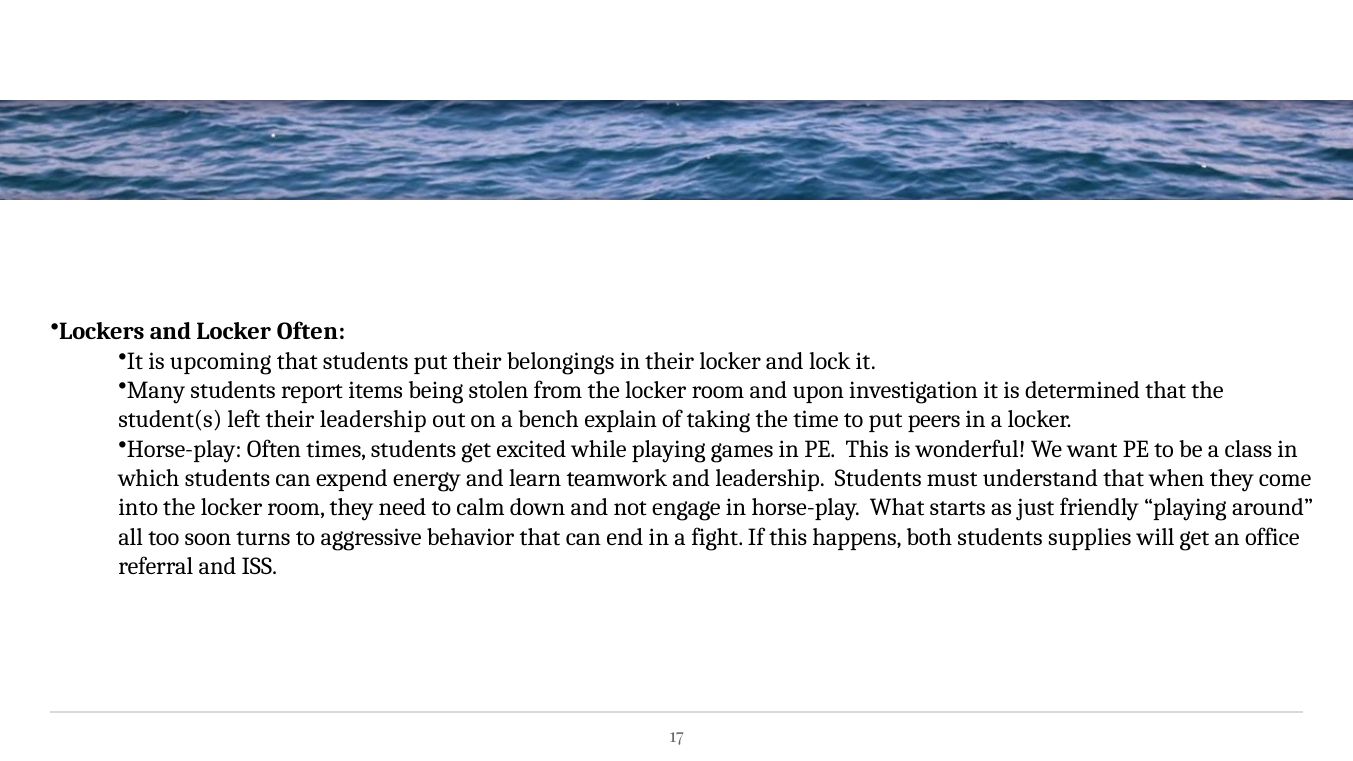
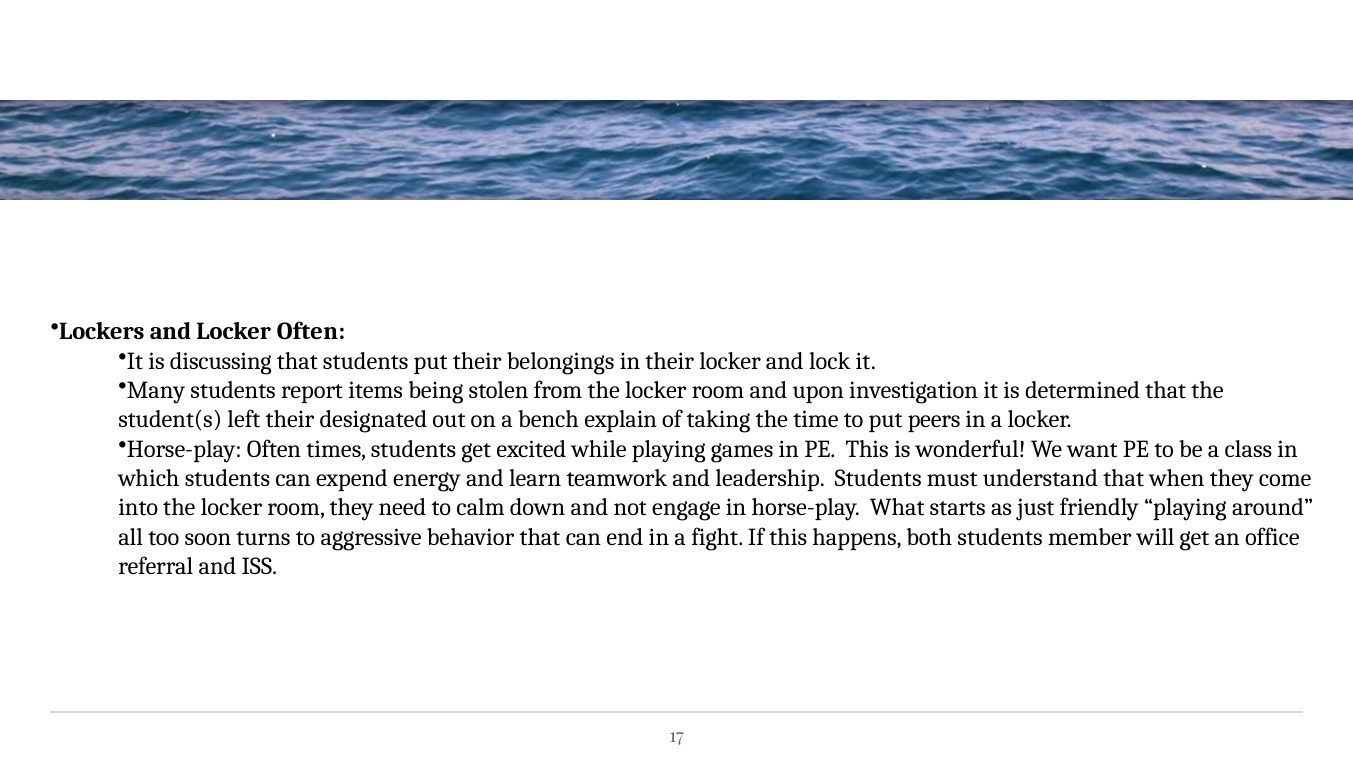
upcoming: upcoming -> discussing (221, 361)
their leadership: leadership -> designated (373, 420)
supplies: supplies -> member (1090, 537)
